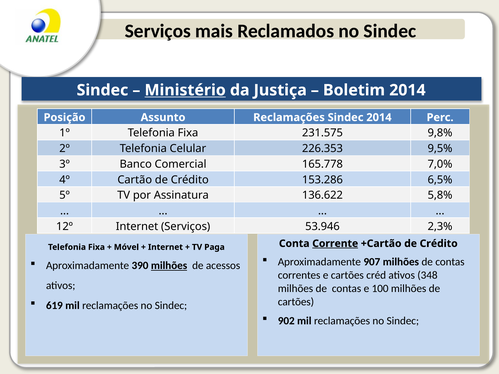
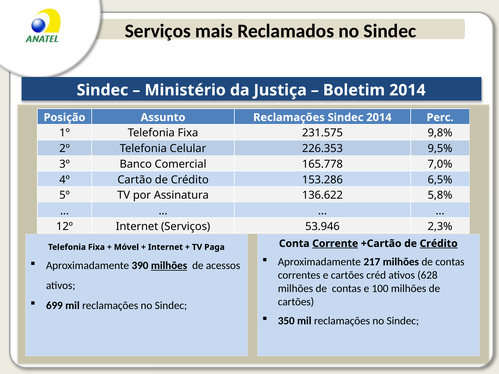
Ministério underline: present -> none (185, 90)
Crédito underline: none -> present (439, 244)
907: 907 -> 217 (372, 262)
348: 348 -> 628 (427, 275)
619: 619 -> 699 (54, 306)
902: 902 -> 350 (286, 321)
